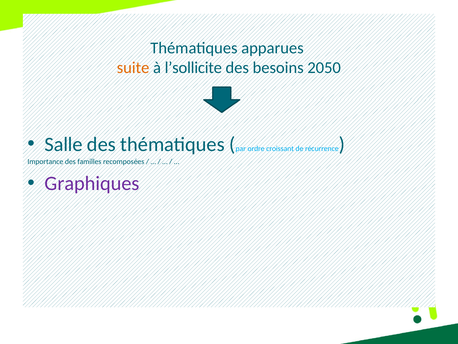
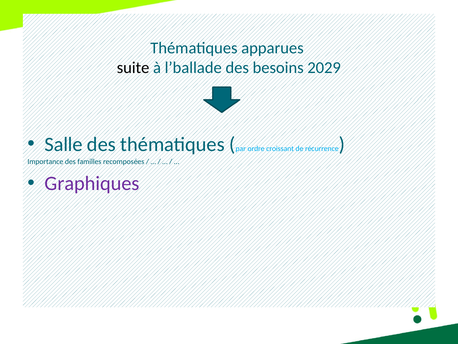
suite colour: orange -> black (133, 68)
l’sollicite: l’sollicite -> l’ballade (193, 68)
2050: 2050 -> 2029 (324, 68)
